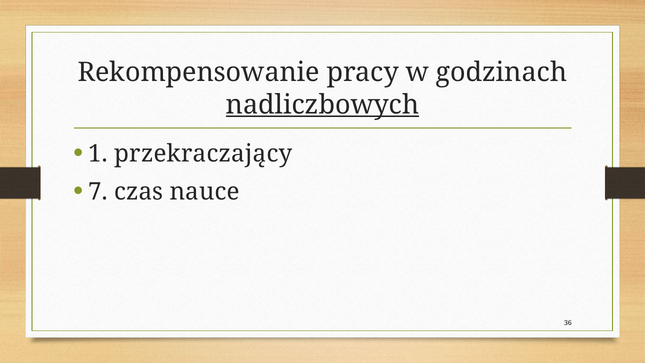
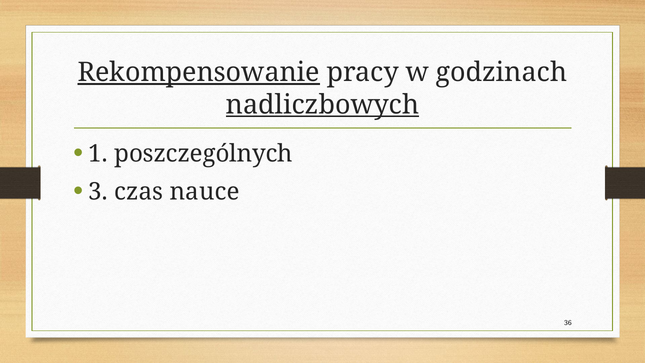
Rekompensowanie underline: none -> present (199, 72)
przekraczający: przekraczający -> poszczególnych (204, 154)
7: 7 -> 3 (98, 192)
